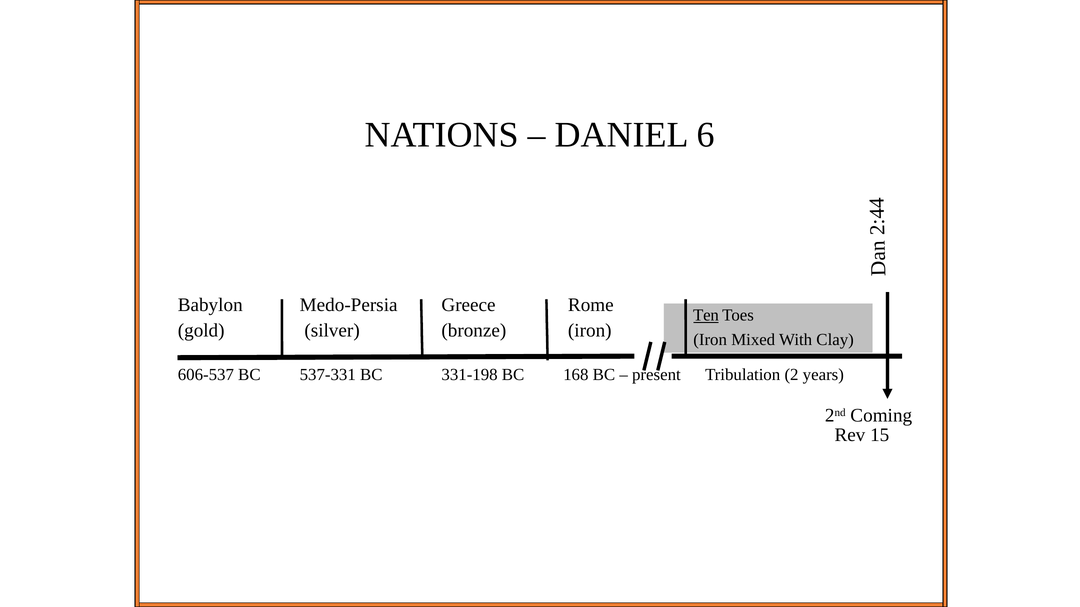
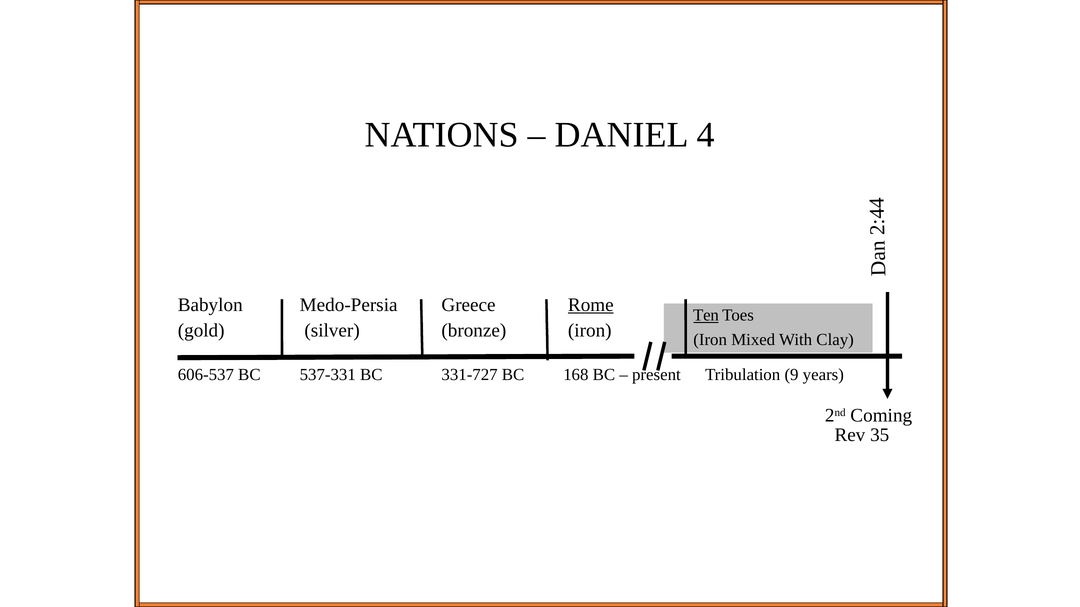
DANIEL 6: 6 -> 4 (706, 135)
Rome underline: none -> present (591, 305)
331-198: 331-198 -> 331-727 (470, 375)
Tribulation 2: 2 -> 9 (792, 375)
15: 15 -> 35 (880, 435)
